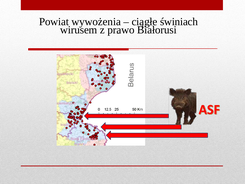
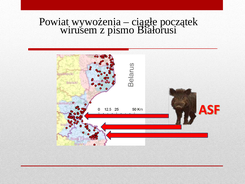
świniach: świniach -> początek (179, 22)
prawo: prawo -> pismo (121, 30)
